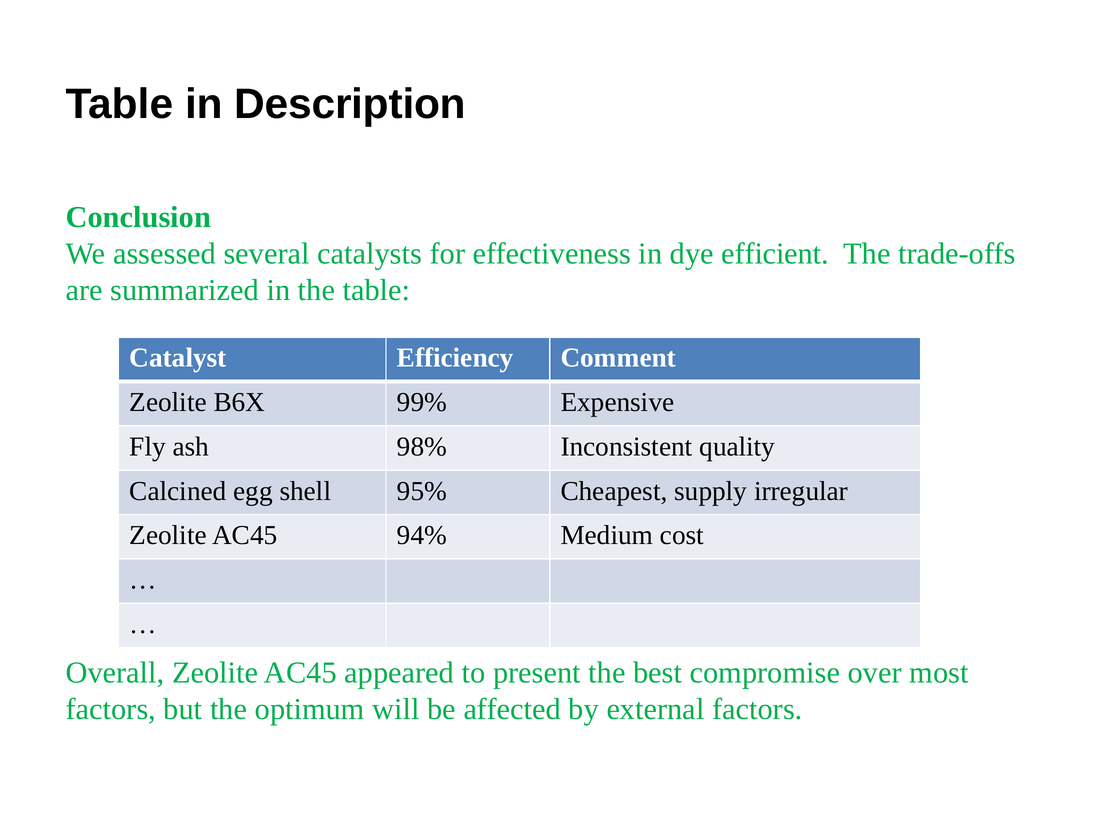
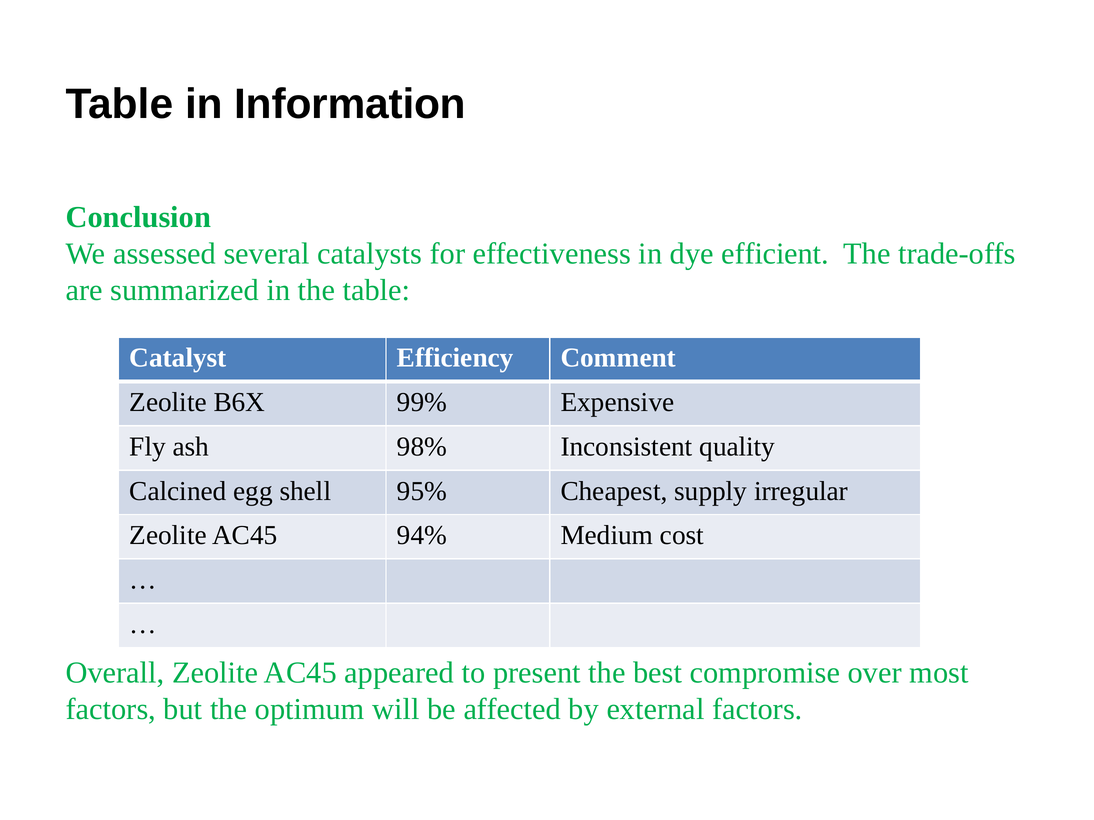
Description: Description -> Information (350, 104)
